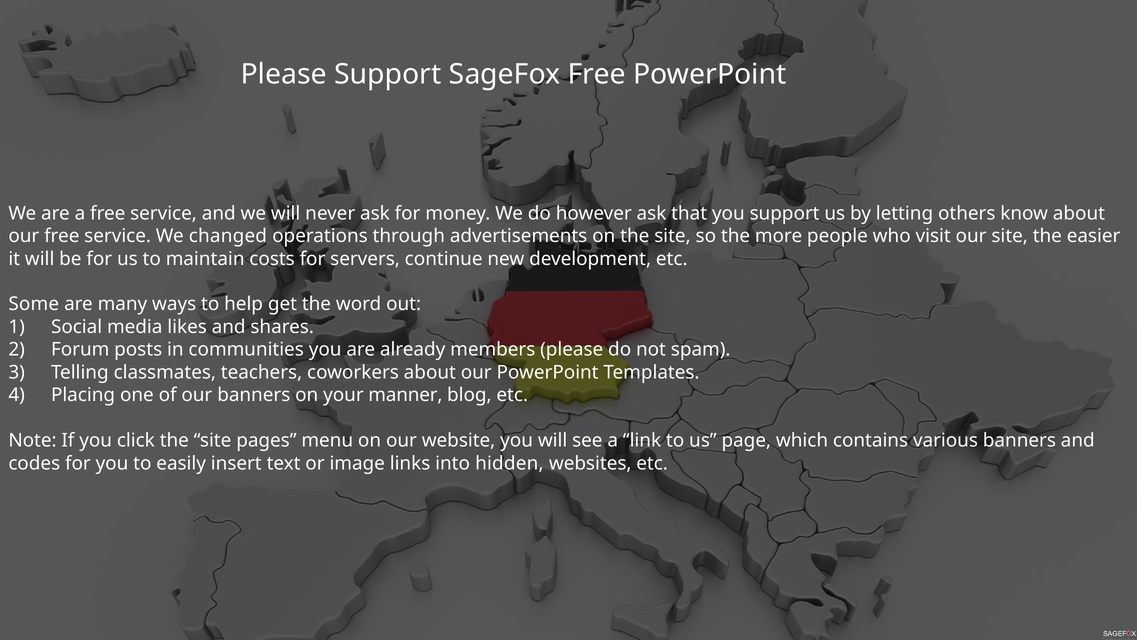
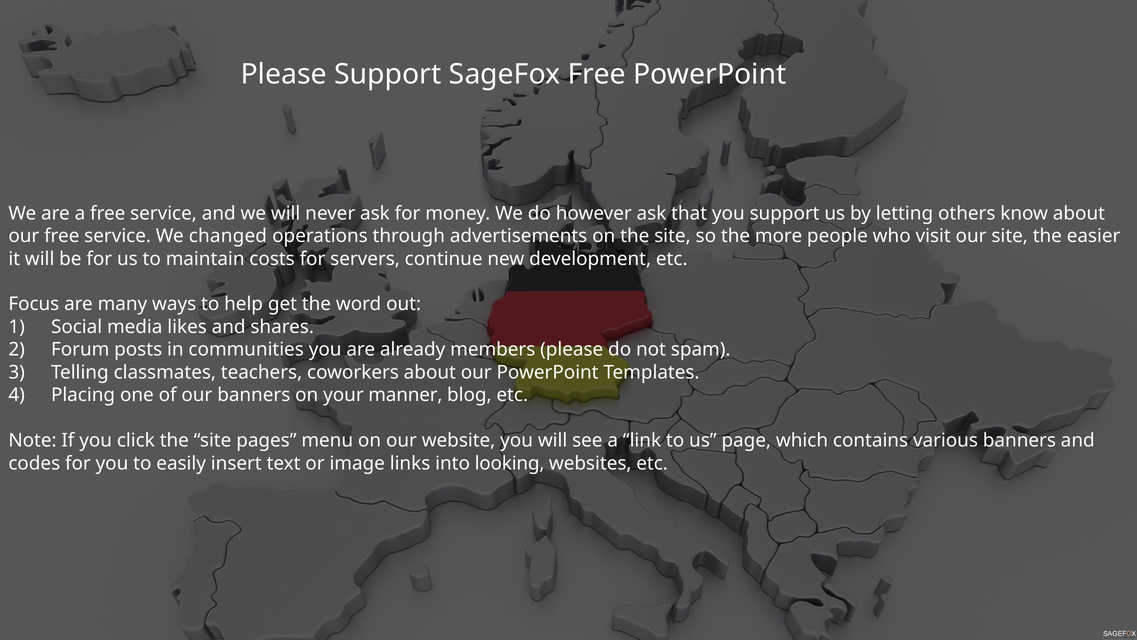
Some: Some -> Focus (34, 304)
hidden: hidden -> looking (510, 463)
